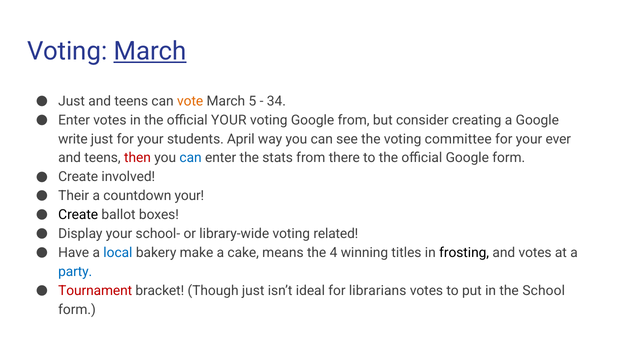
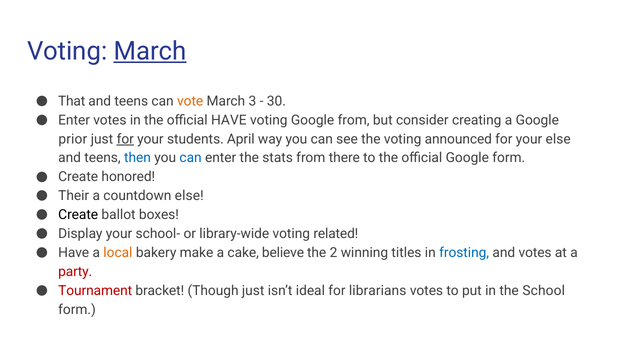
Just: Just -> That (72, 101)
5: 5 -> 3 (252, 101)
34: 34 -> 30 (276, 101)
official YOUR: YOUR -> HAVE (229, 120)
write: write -> prior (73, 139)
for underline: none -> present (125, 139)
committee: committee -> announced (458, 139)
your ever: ever -> else (558, 139)
then colour: red -> blue (137, 158)
involved: involved -> honored (128, 177)
countdown your: your -> else (189, 196)
local colour: blue -> orange (118, 253)
means: means -> believe (283, 253)
4: 4 -> 2 (334, 253)
frosting colour: black -> blue (464, 253)
party colour: blue -> red (75, 272)
